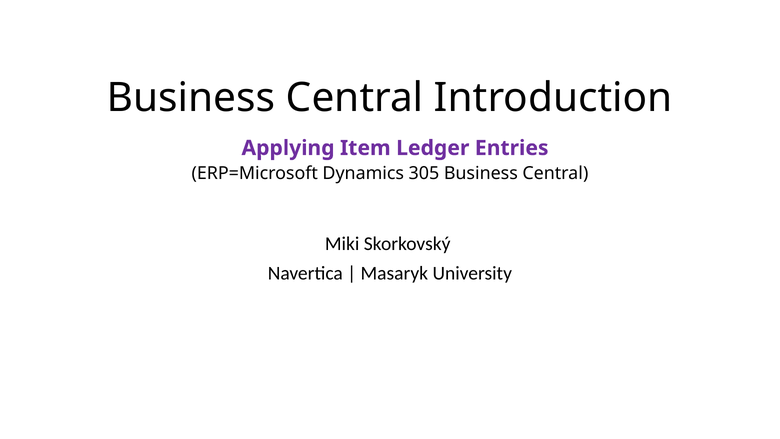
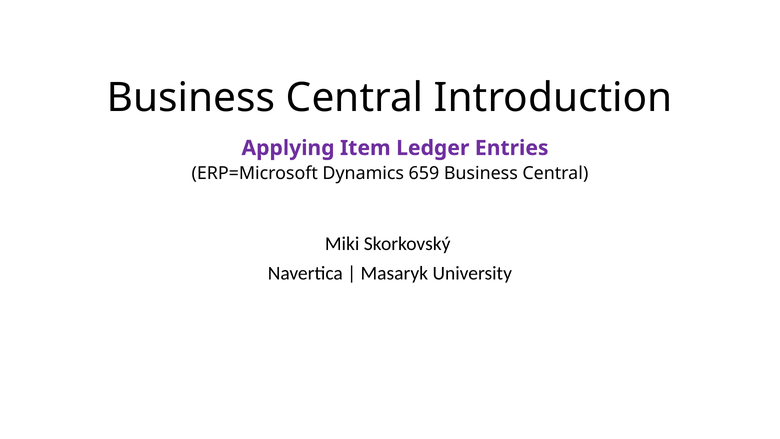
305: 305 -> 659 (424, 173)
